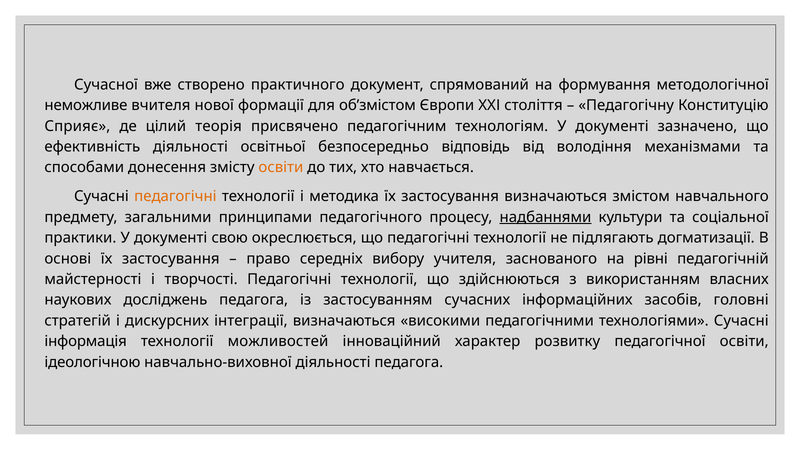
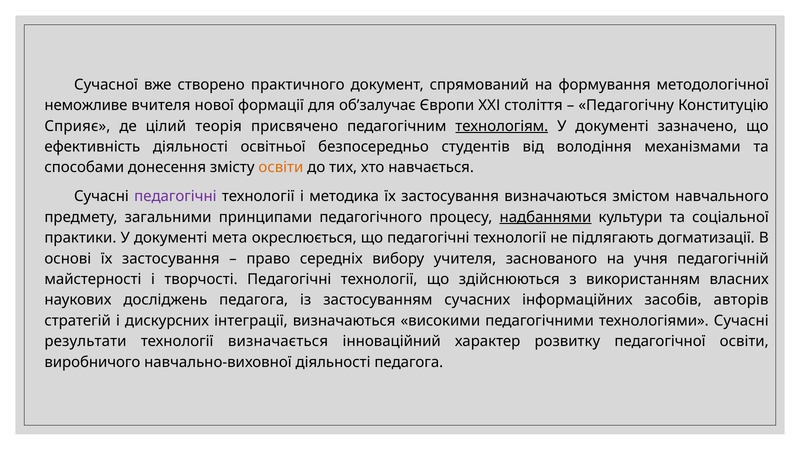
об’змістом: об’змістом -> об’залучає (377, 105)
технологіям underline: none -> present (502, 126)
відповідь: відповідь -> студентів (476, 147)
педагогічні colour: orange -> purple (175, 197)
свою: свою -> мета (230, 238)
рівні: рівні -> учня (651, 259)
головні: головні -> авторів (741, 300)
інформація: інформація -> результати (86, 341)
можливостей: можливостей -> визначається (278, 341)
ідеологічною: ідеологічною -> виробничого (92, 362)
